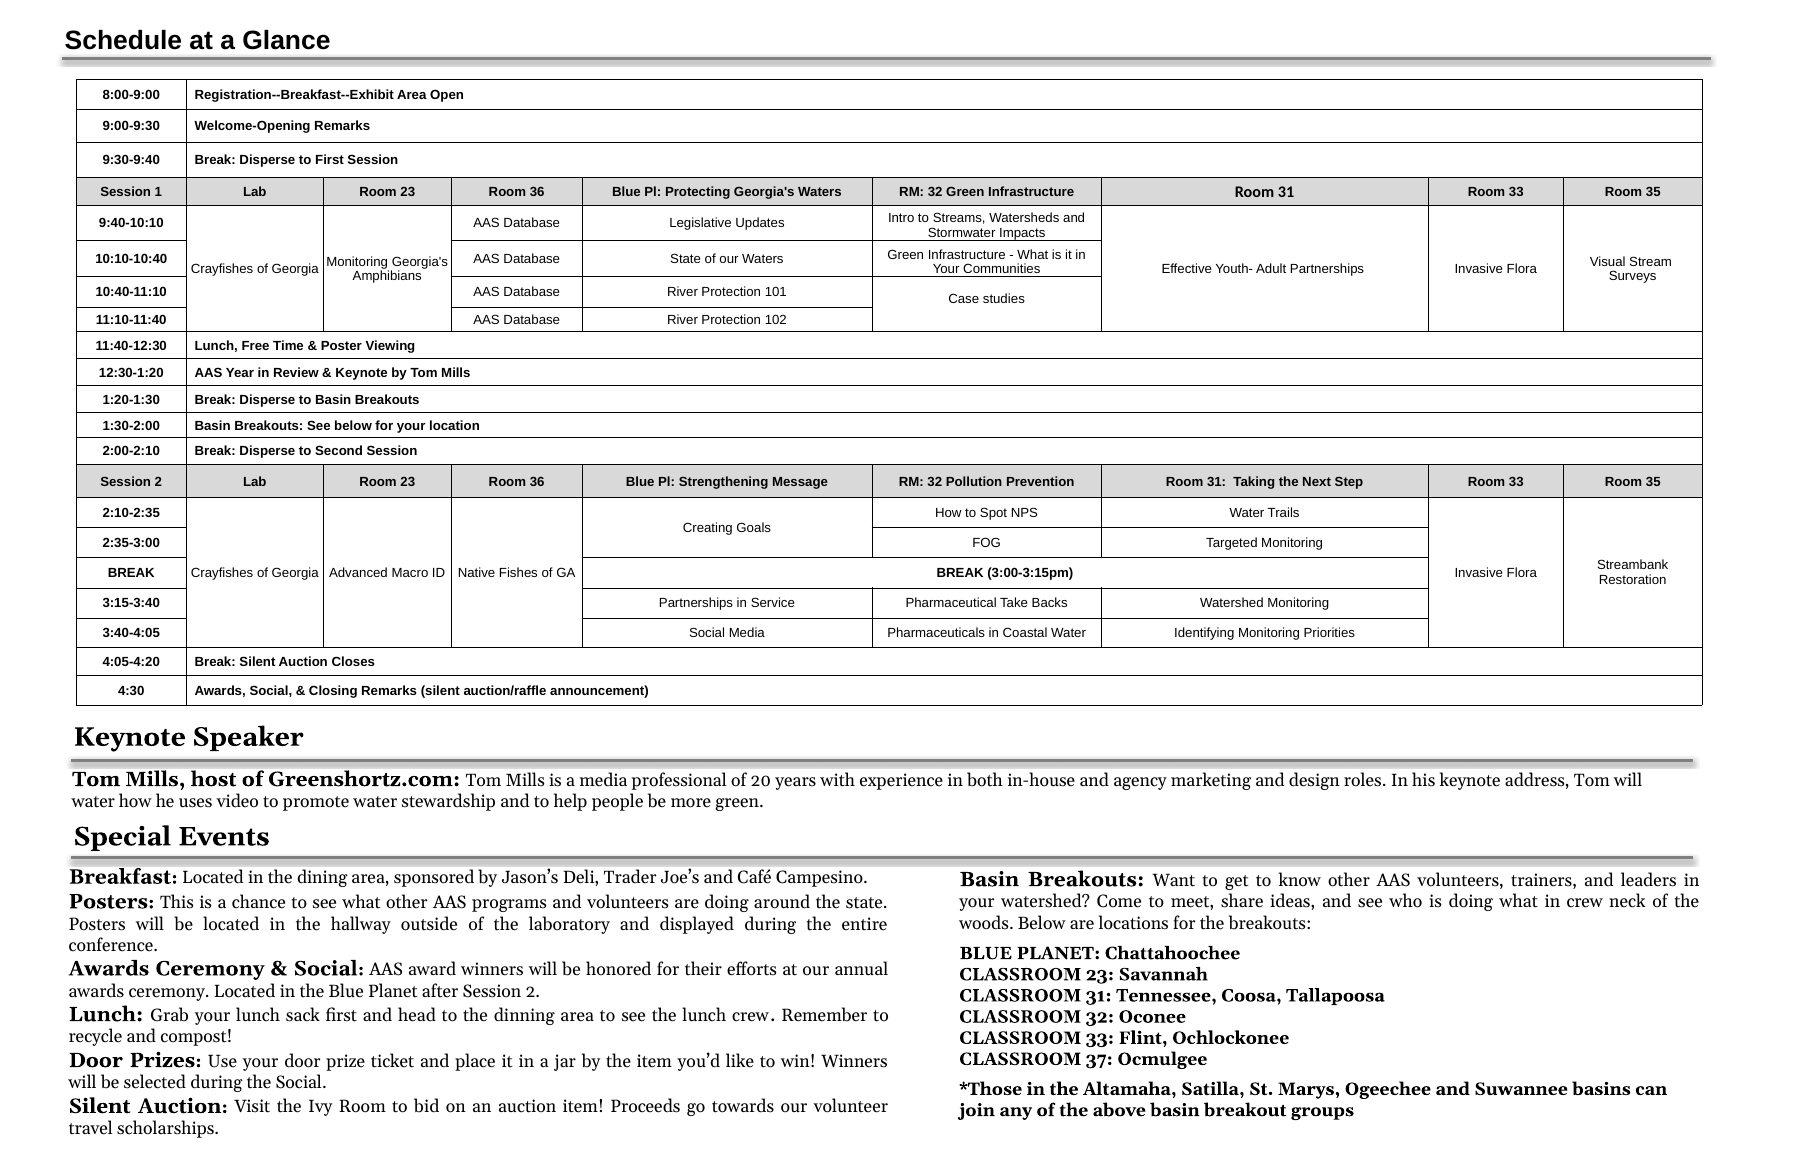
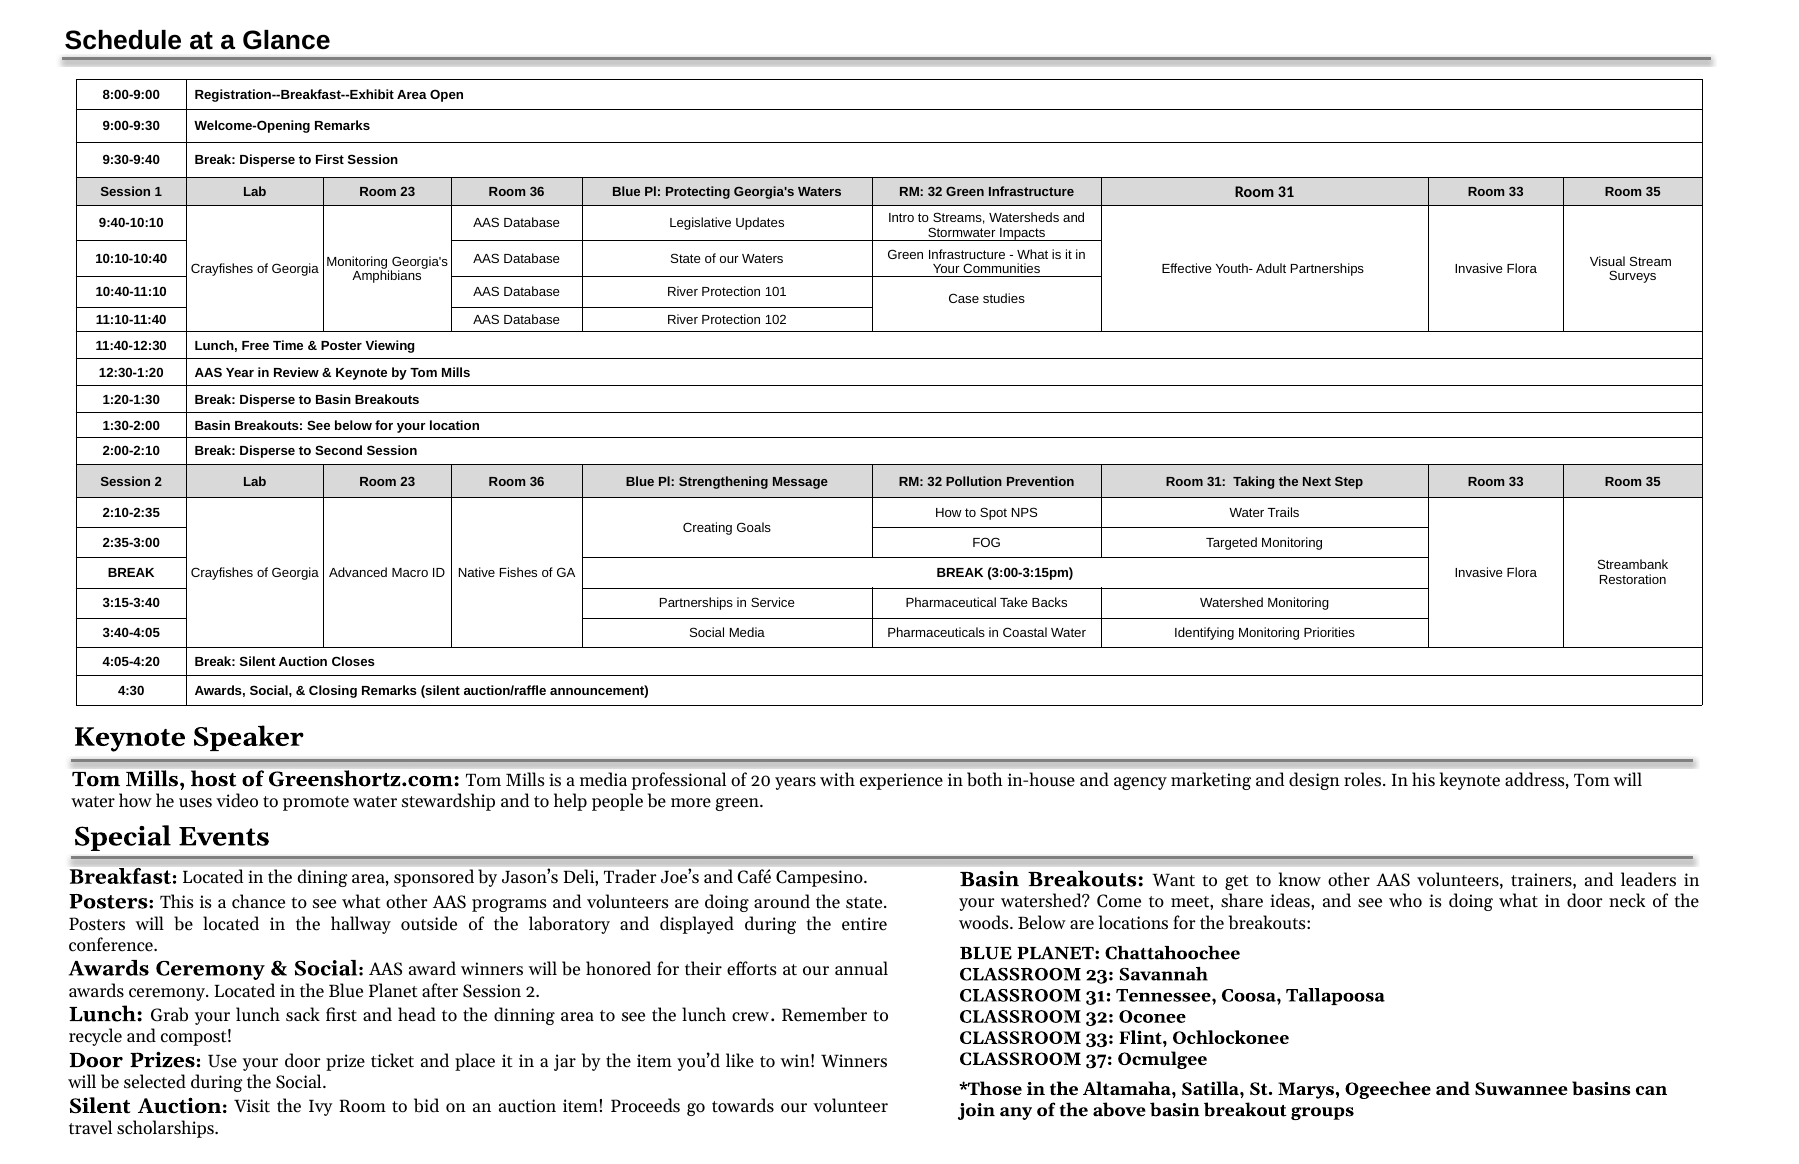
in crew: crew -> door (1585, 902)
